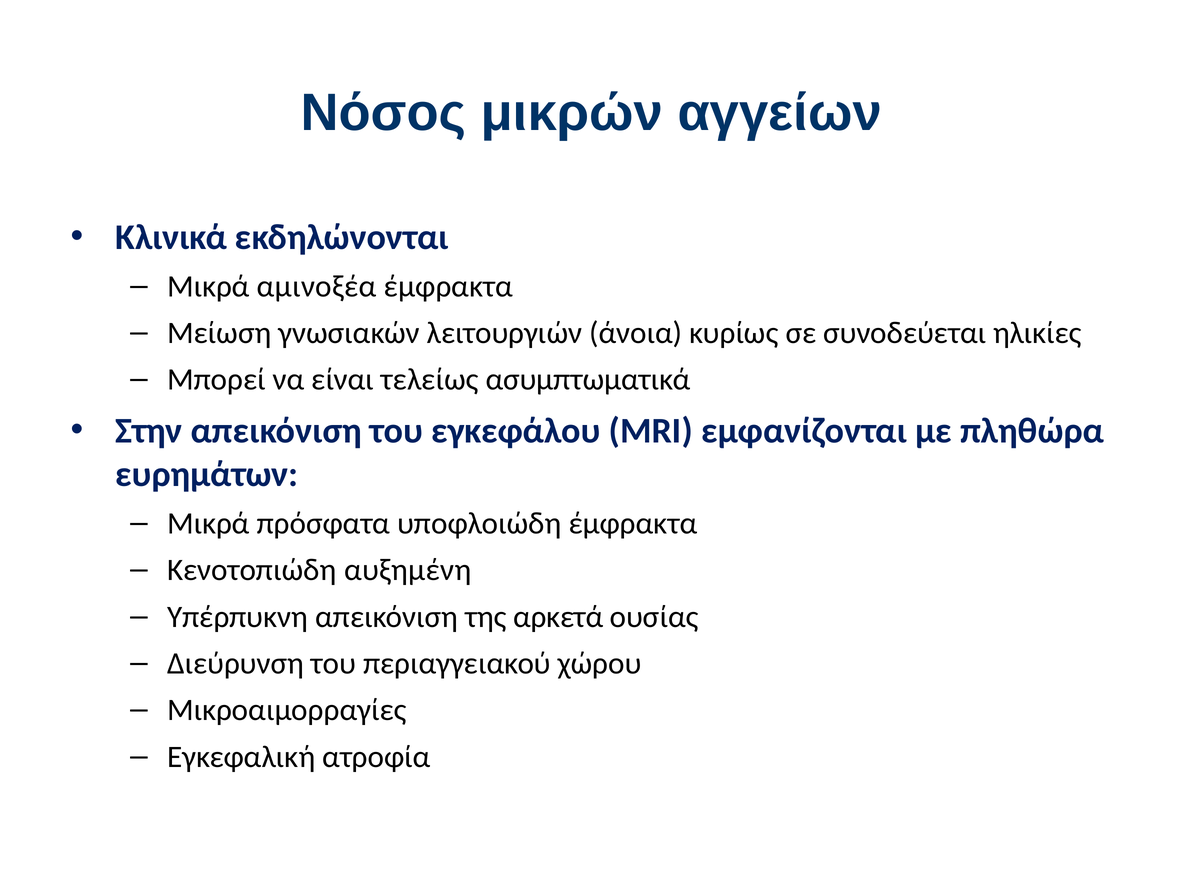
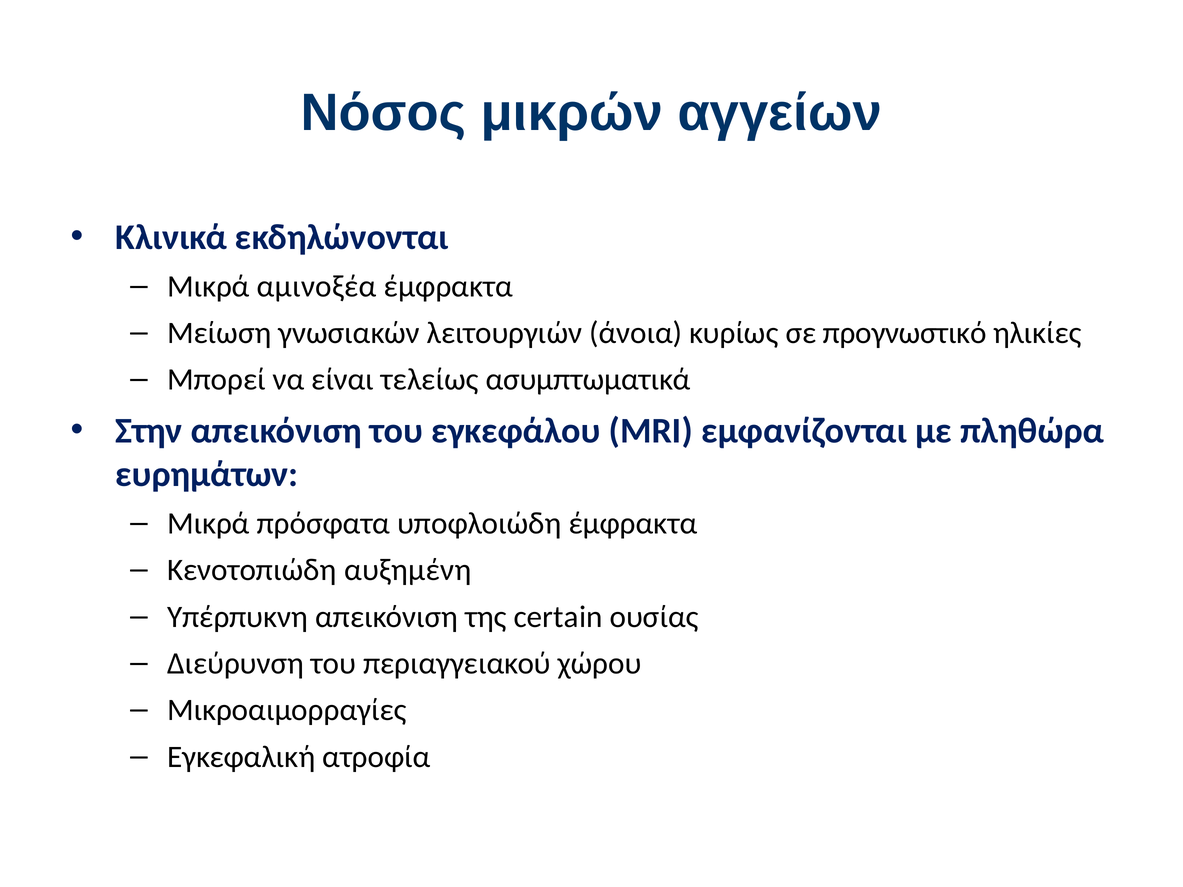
συνοδεύεται: συνοδεύεται -> προγνωστικό (905, 333)
αρκετά: αρκετά -> certain (558, 617)
